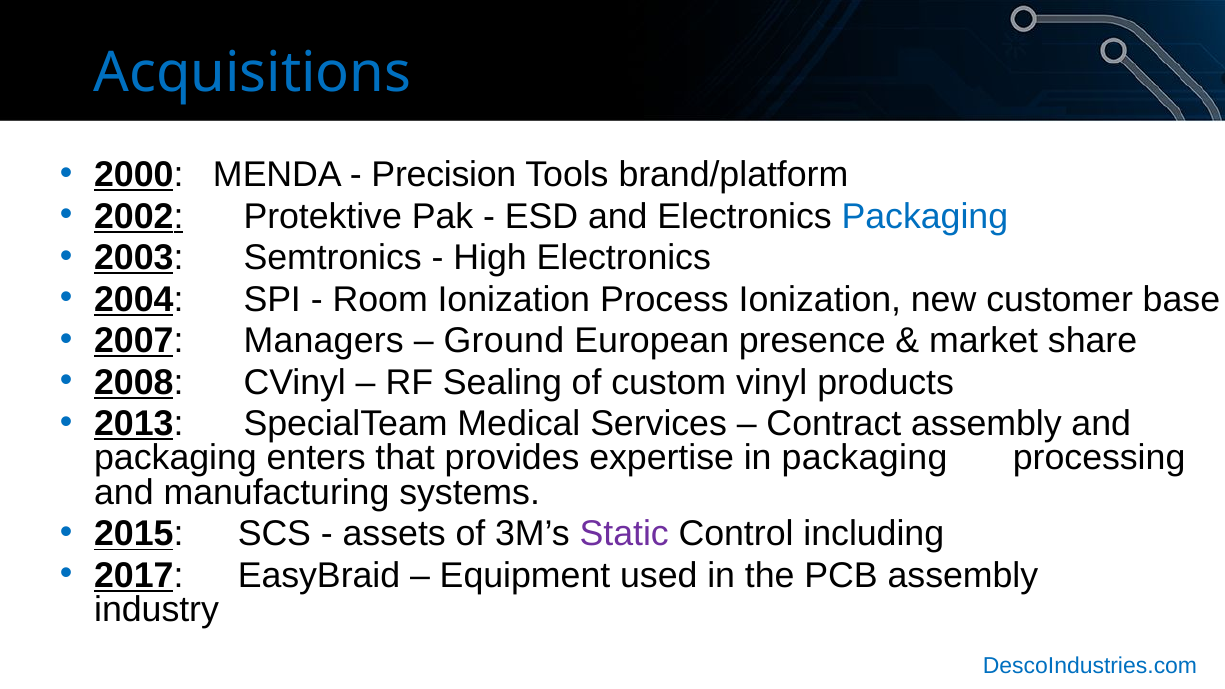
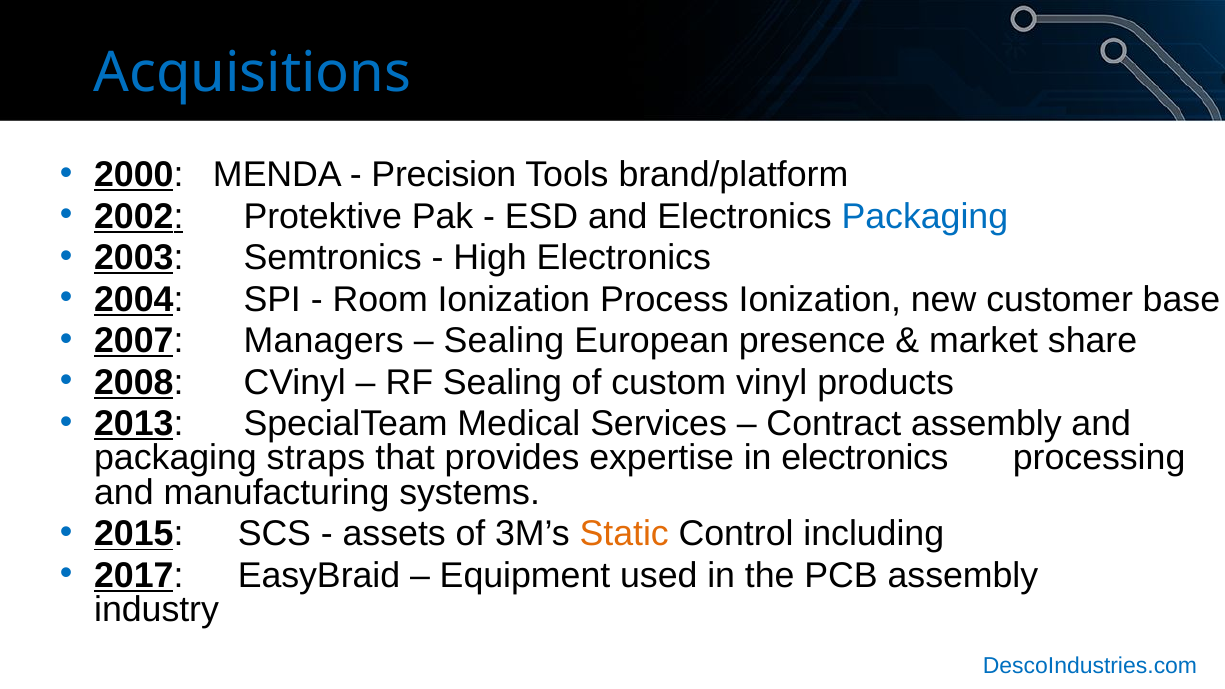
Ground: Ground -> Sealing (504, 341)
enters: enters -> straps (316, 458)
in packaging: packaging -> electronics (865, 458)
Static colour: purple -> orange (624, 534)
